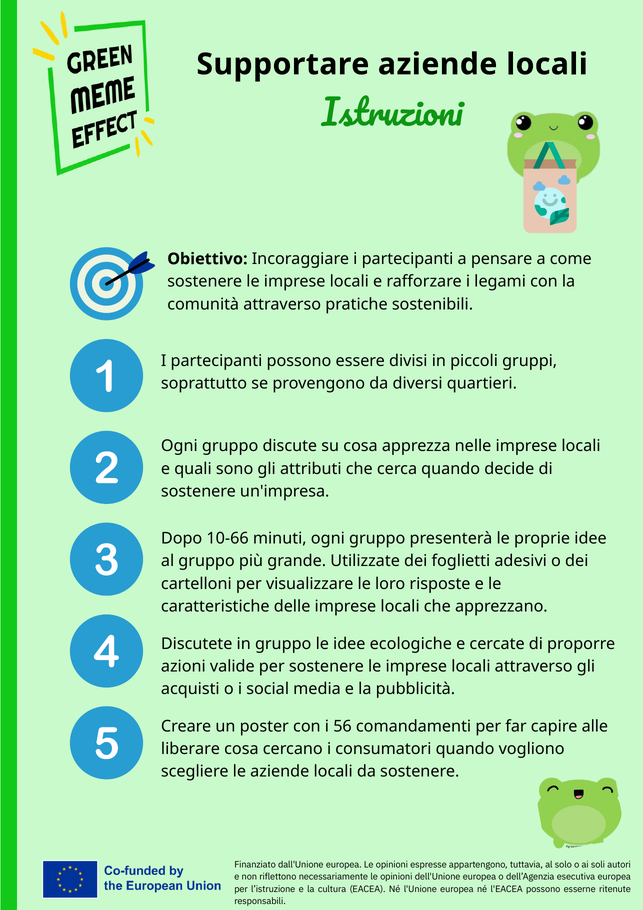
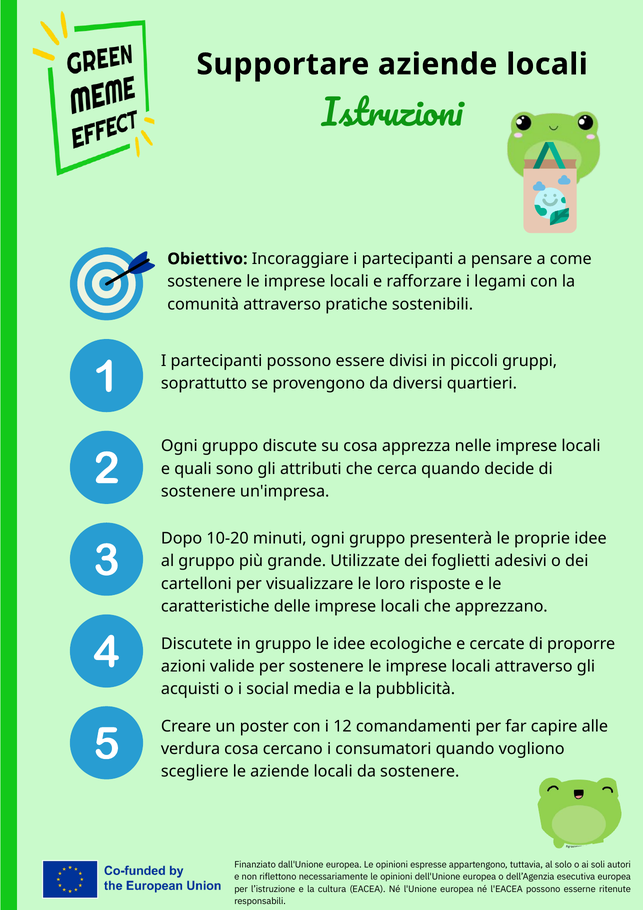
10-66: 10-66 -> 10-20 (228, 538)
56: 56 -> 12 (343, 726)
liberare: liberare -> verdura (191, 749)
